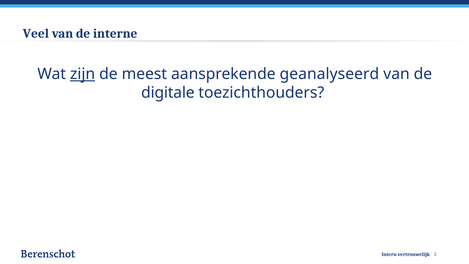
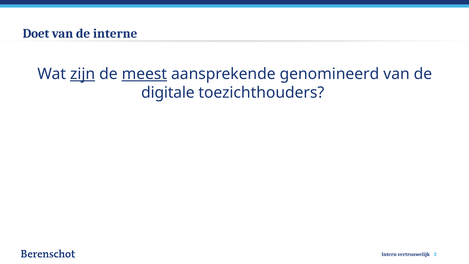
Veel: Veel -> Doet (36, 33)
meest underline: none -> present (144, 74)
geanalyseerd: geanalyseerd -> genomineerd (329, 74)
